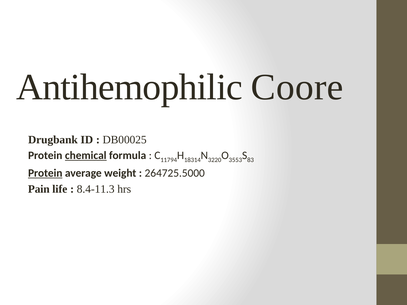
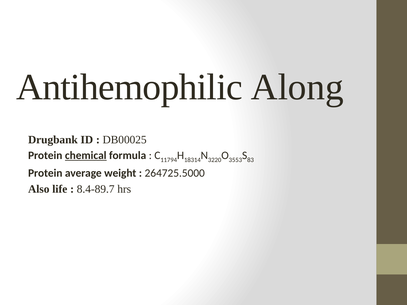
Coore: Coore -> Along (297, 87)
Protein underline: present -> none (45, 173)
Pain: Pain -> Also (39, 189)
8.4-11.3: 8.4-11.3 -> 8.4-89.7 (96, 189)
